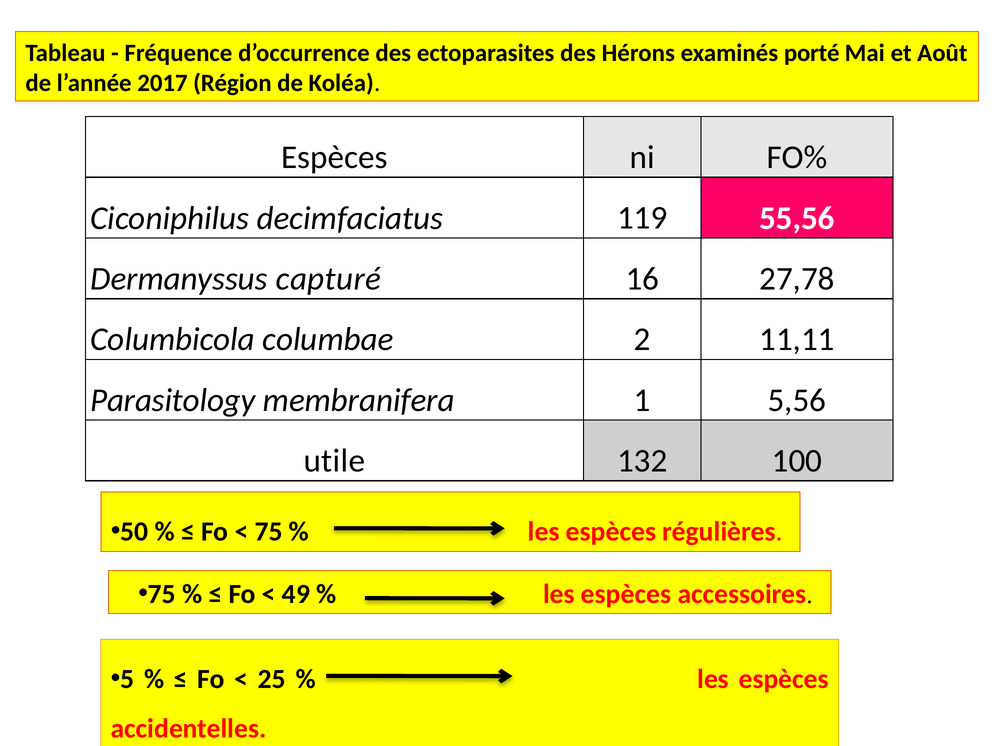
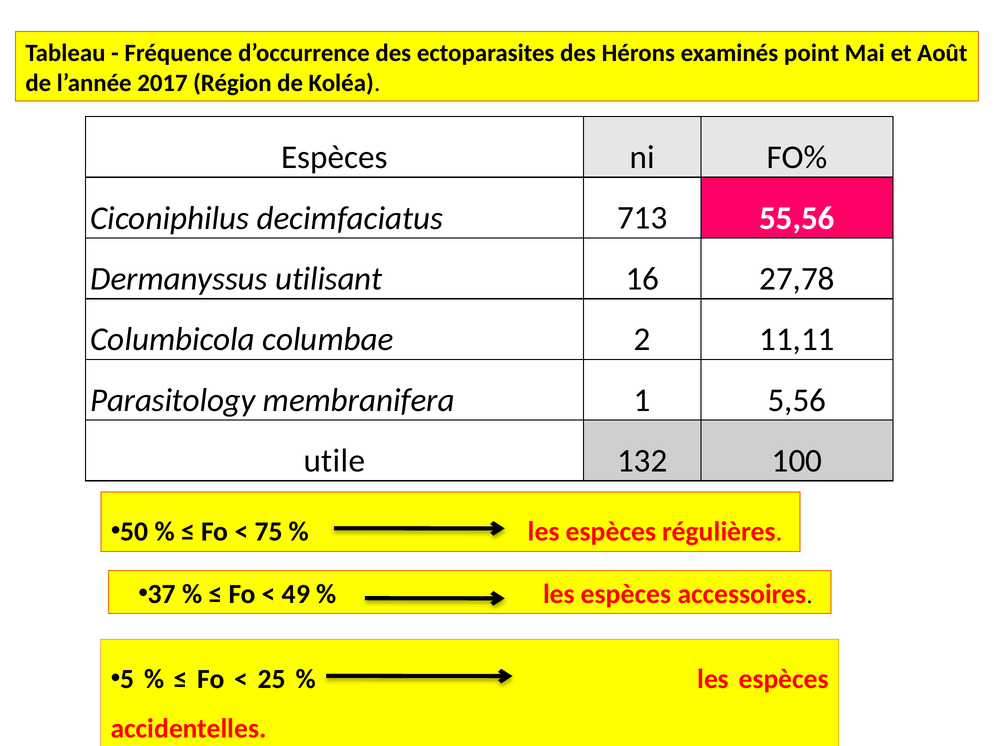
porté: porté -> point (812, 53)
119: 119 -> 713 (642, 218)
capturé: capturé -> utilisant (329, 279)
75: 75 -> 37 (162, 594)
